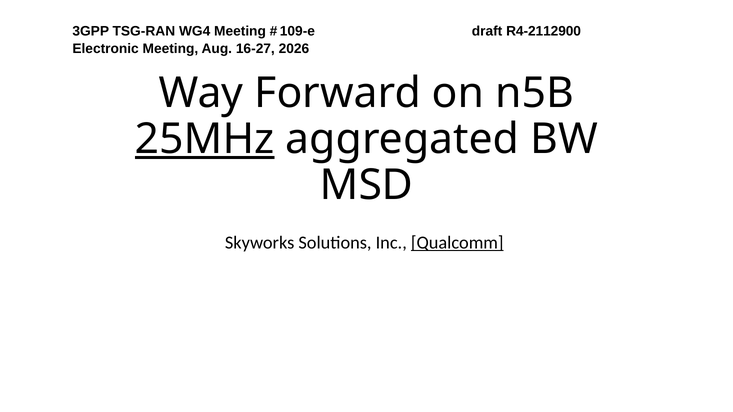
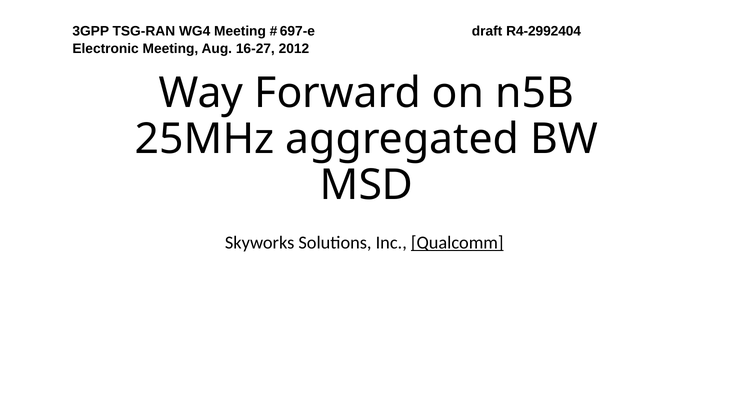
109-e: 109-e -> 697-e (297, 31)
R4-2112900: R4-2112900 -> R4-2992404 (544, 31)
2026: 2026 -> 2012 (294, 49)
25MHz underline: present -> none (205, 139)
